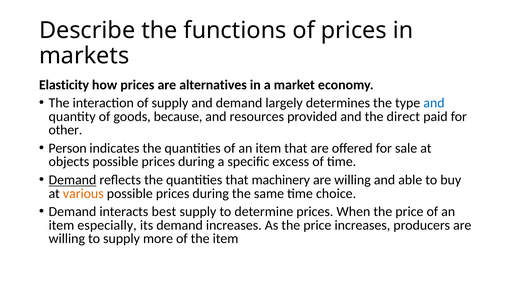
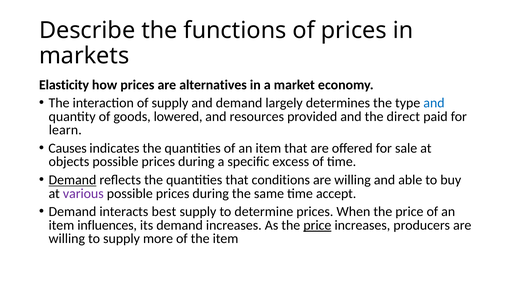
because: because -> lowered (178, 117)
other: other -> learn (65, 130)
Person: Person -> Causes (68, 148)
machinery: machinery -> conditions (281, 180)
various colour: orange -> purple (83, 193)
choice: choice -> accept (336, 193)
especially: especially -> influences (107, 225)
price underline: none -> present (317, 225)
